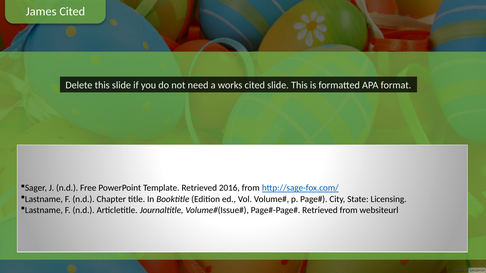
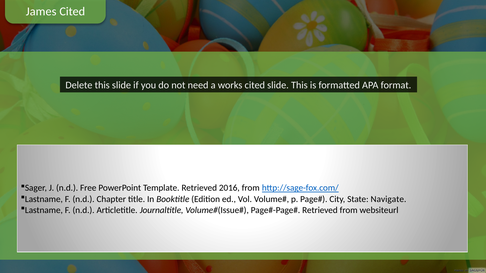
Licensing: Licensing -> Navigate (388, 199)
